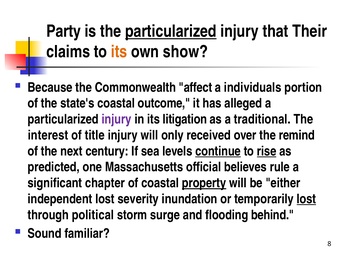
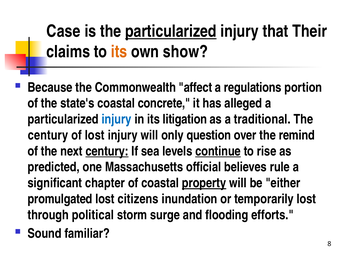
Party: Party -> Case (63, 31)
individuals: individuals -> regulations (253, 88)
outcome: outcome -> concrete (164, 104)
injury colour: purple -> blue (117, 120)
interest: interest -> century (48, 135)
of title: title -> lost (95, 135)
received: received -> question (209, 135)
century underline: none -> present (107, 151)
rise underline: present -> none (267, 151)
independent: independent -> promulgated (60, 199)
severity: severity -> citizens (138, 199)
lost underline: present -> none (306, 199)
behind: behind -> efforts (273, 215)
